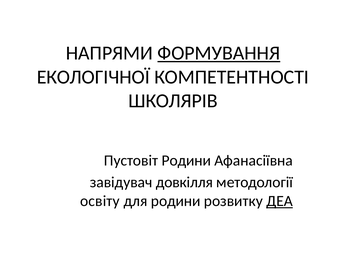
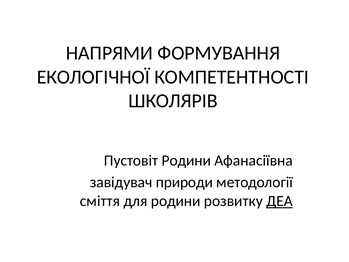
ФОРМУВАННЯ underline: present -> none (219, 53)
довкілля: довкілля -> природи (184, 182)
освіту: освіту -> сміття (100, 201)
